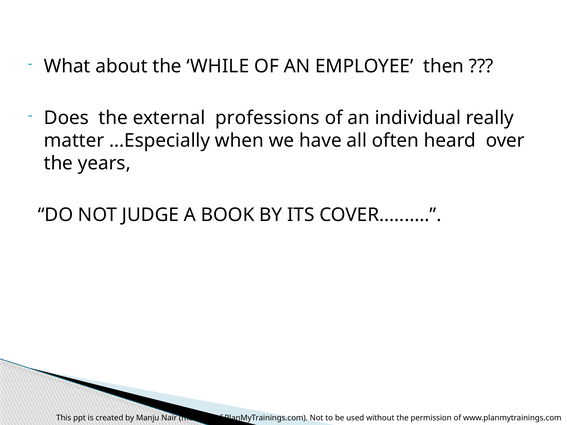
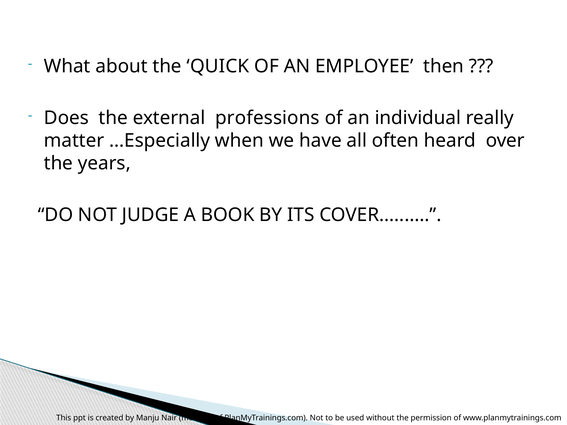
WHILE: WHILE -> QUICK (218, 66)
